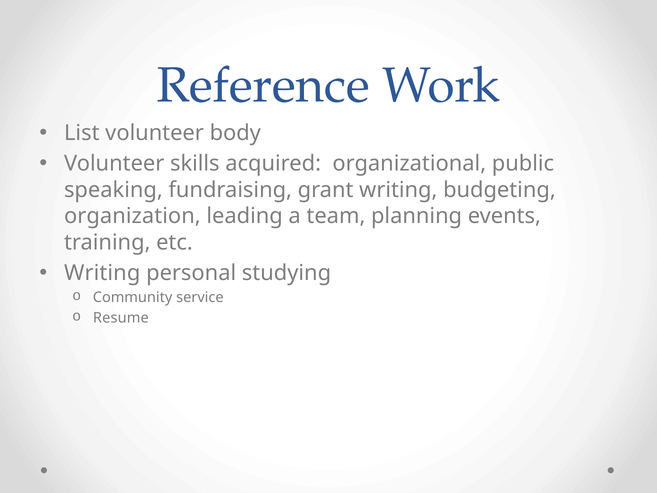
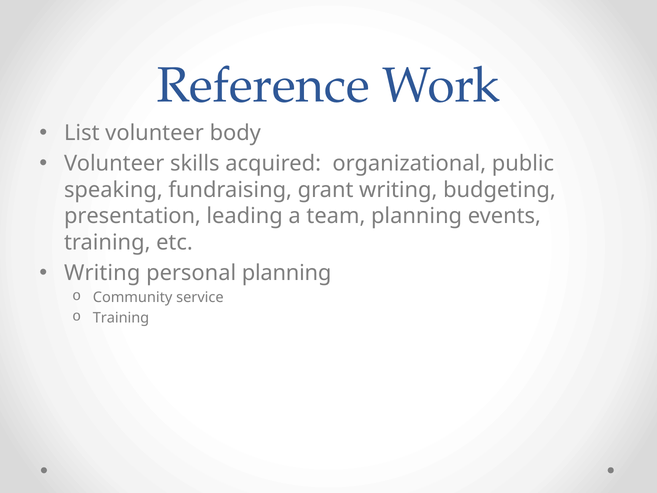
organization: organization -> presentation (132, 216)
personal studying: studying -> planning (287, 273)
Resume: Resume -> Training (121, 318)
